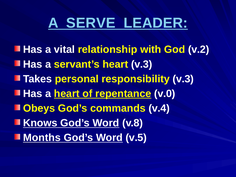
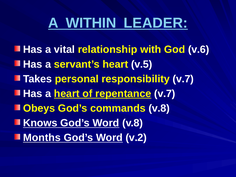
SERVE: SERVE -> WITHIN (91, 23)
v.2: v.2 -> v.6 (199, 50)
heart v.3: v.3 -> v.5 (142, 64)
responsibility v.3: v.3 -> v.7 (183, 79)
repentance v.0: v.0 -> v.7 (165, 94)
commands v.4: v.4 -> v.8 (159, 108)
v.5: v.5 -> v.2 (136, 138)
